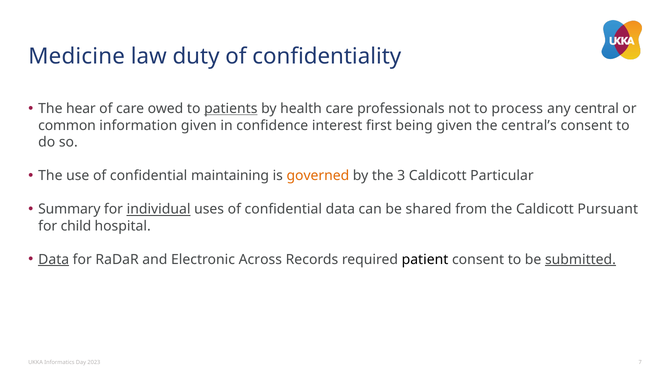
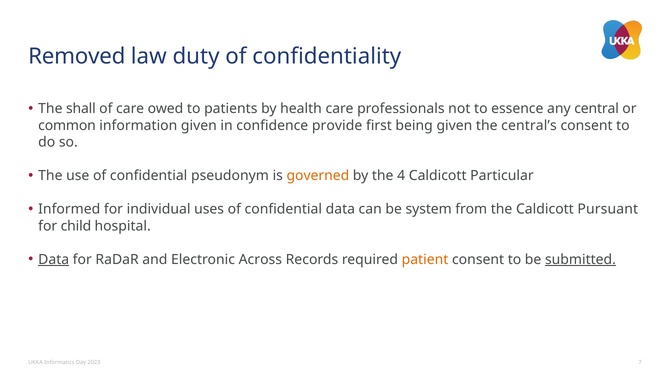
Medicine: Medicine -> Removed (77, 56)
hear: hear -> shall (81, 109)
patients underline: present -> none (231, 109)
process: process -> essence (517, 109)
interest: interest -> provide (337, 125)
maintaining: maintaining -> pseudonym (230, 176)
3: 3 -> 4 (401, 176)
Summary: Summary -> Informed (69, 209)
individual underline: present -> none (159, 209)
shared: shared -> system (429, 209)
patient colour: black -> orange (425, 260)
